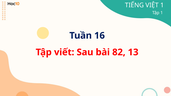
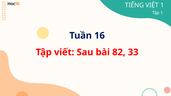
13: 13 -> 33 (133, 52)
